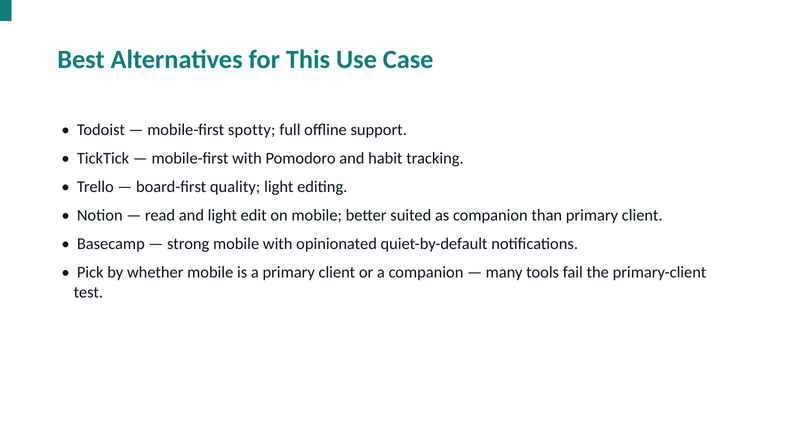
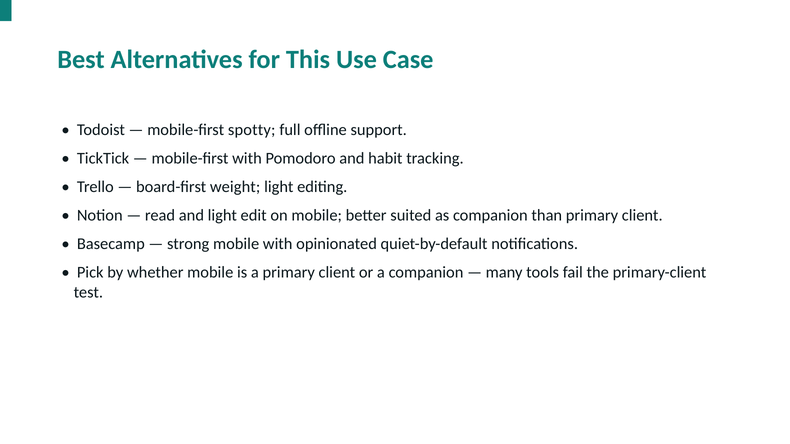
quality: quality -> weight (235, 187)
